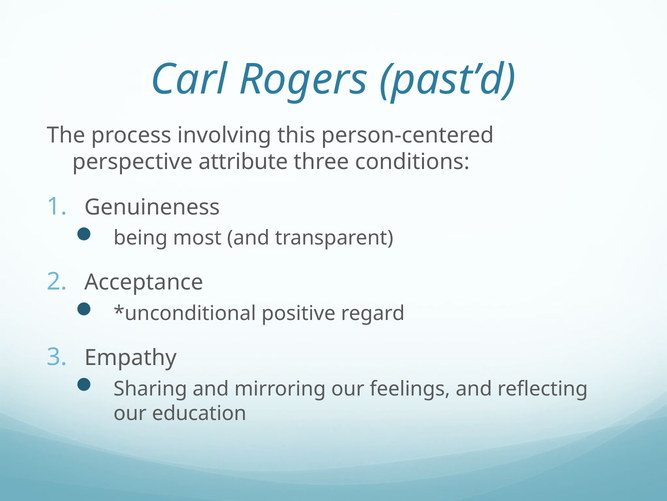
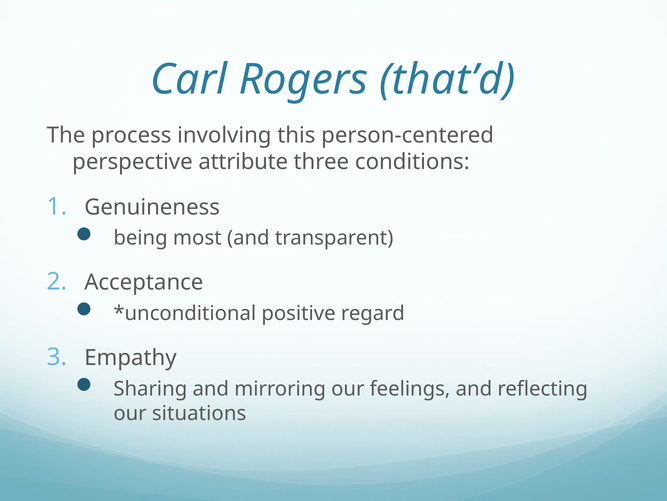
past’d: past’d -> that’d (447, 79)
education: education -> situations (199, 413)
